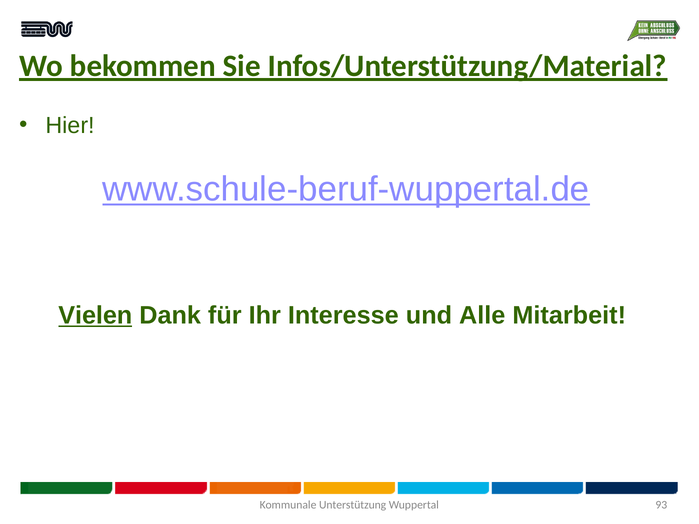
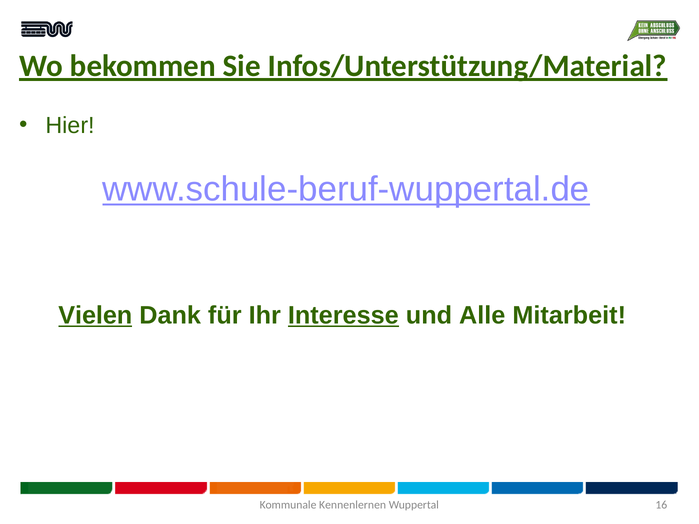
Interesse underline: none -> present (343, 315)
Unterstützung: Unterstützung -> Kennenlernen (353, 505)
93: 93 -> 16 (661, 505)
